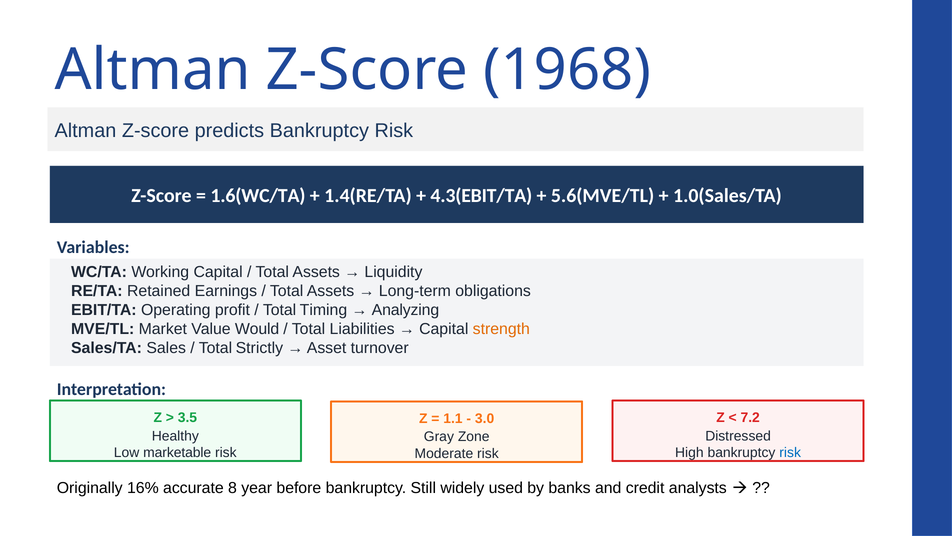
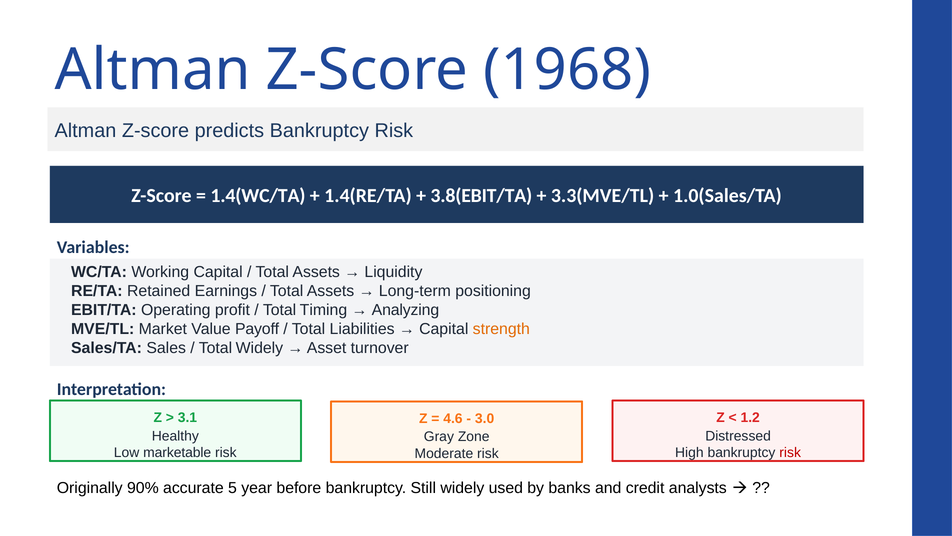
1.6(WC/TA: 1.6(WC/TA -> 1.4(WC/TA (258, 196)
4.3(EBIT/TA: 4.3(EBIT/TA -> 3.8(EBIT/TA (481, 196)
5.6(MVE/TL: 5.6(MVE/TL -> 3.3(MVE/TL (603, 196)
obligations: obligations -> positioning (493, 291)
Would: Would -> Payoff (257, 329)
Total Strictly: Strictly -> Widely (259, 348)
3.5: 3.5 -> 3.1 (187, 417)
7.2: 7.2 -> 1.2 (750, 417)
1.1: 1.1 -> 4.6 (453, 418)
risk colour: blue -> red (790, 452)
16%: 16% -> 90% (143, 488)
8: 8 -> 5 (233, 488)
